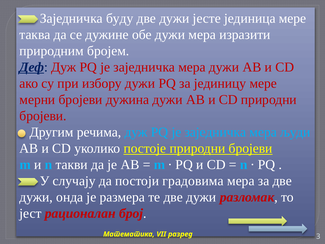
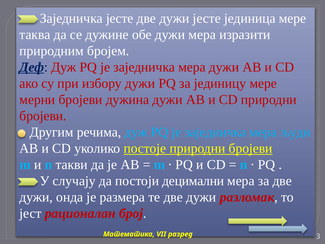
Заједничка буду: буду -> јесте (120, 18)
градовима: градовима -> децимални (193, 181)
